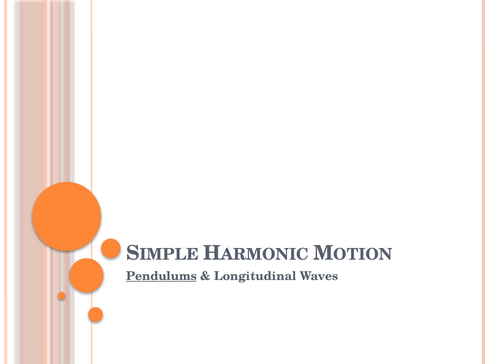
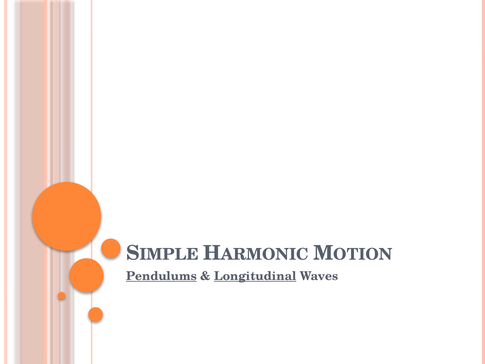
Longitudinal underline: none -> present (255, 276)
